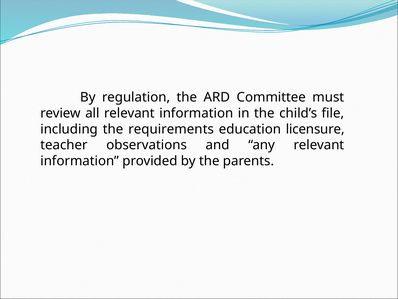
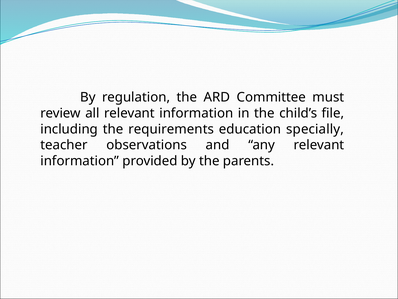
licensure: licensure -> specially (315, 129)
